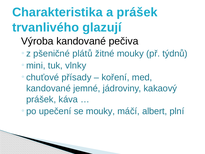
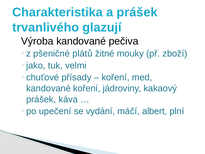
týdnů: týdnů -> zboží (175, 54)
mini: mini -> jako (36, 65)
vlnky: vlnky -> velmi (76, 65)
kandované jemné: jemné -> koření (87, 88)
se mouky: mouky -> vydání (100, 111)
